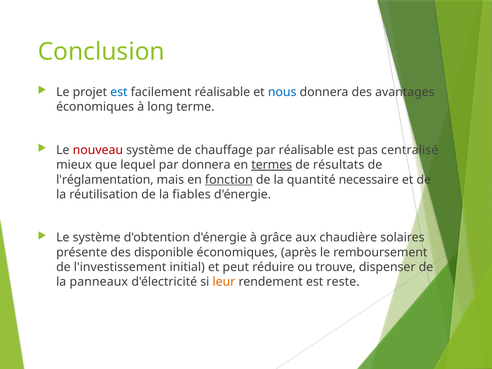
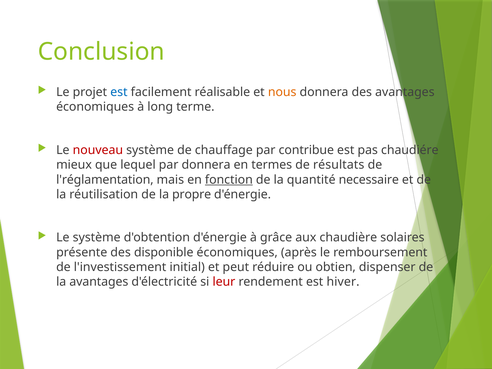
nous colour: blue -> orange (282, 92)
par réalisable: réalisable -> contribue (306, 150)
centralisé: centralisé -> chaudiére (410, 150)
termes underline: present -> none (272, 165)
fiables: fiables -> propre (192, 194)
trouve: trouve -> obtien (336, 267)
la panneaux: panneaux -> avantages (99, 282)
leur colour: orange -> red (224, 282)
reste: reste -> hiver (343, 282)
